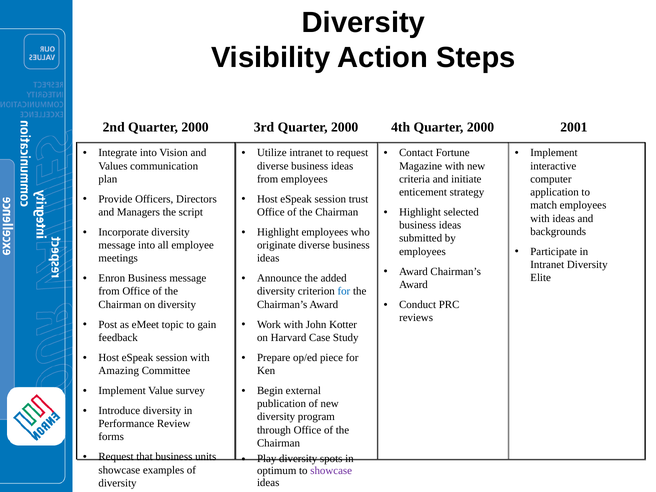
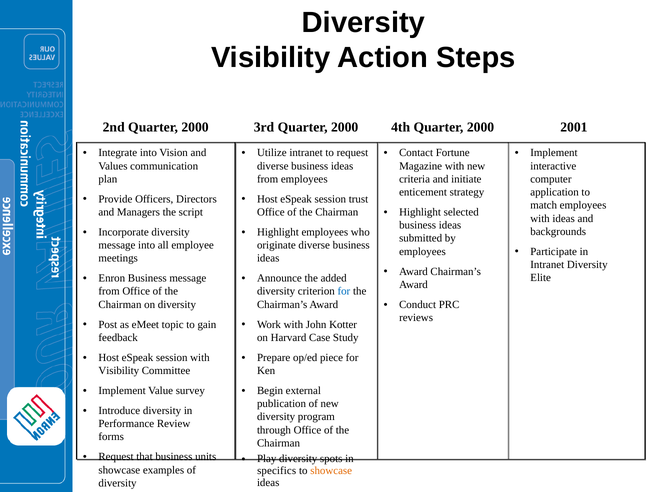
Amazing: Amazing -> Visibility (119, 371)
optimum: optimum -> specifics (277, 471)
showcase colour: purple -> orange (331, 471)
